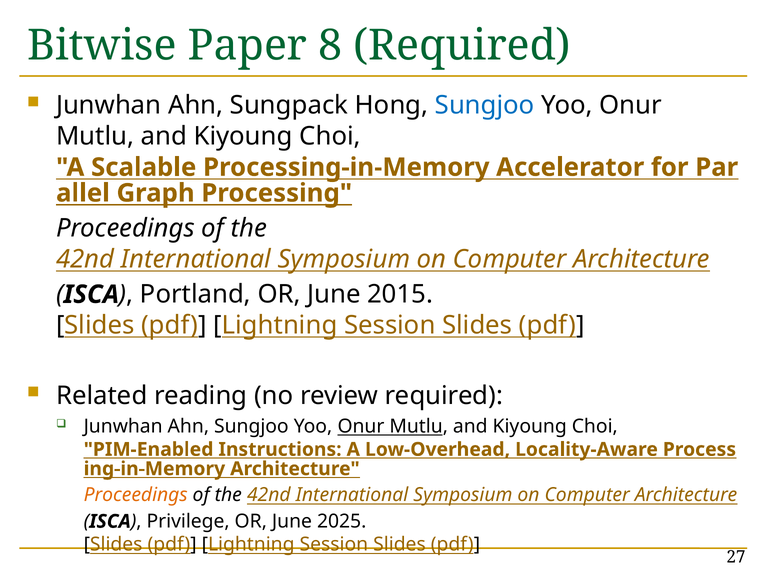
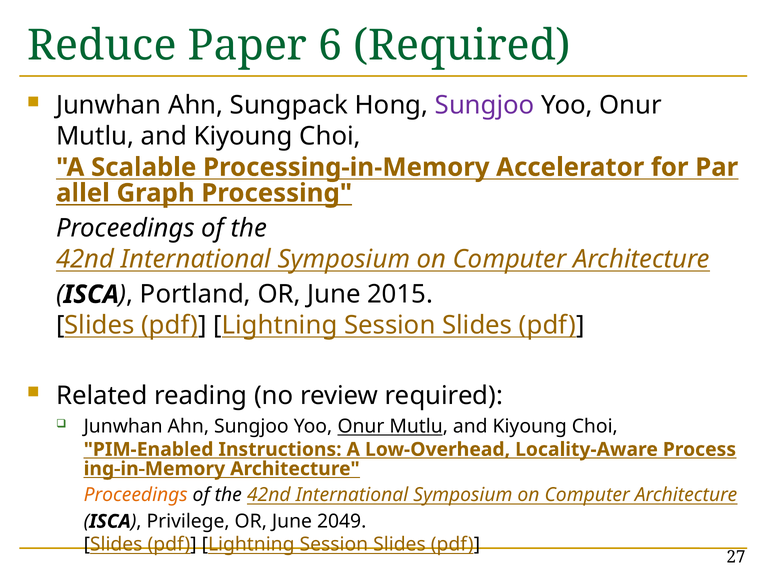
Bitwise: Bitwise -> Reduce (102, 46)
8: 8 -> 6 (330, 46)
Sungjoo colour: blue -> purple (485, 105)
2025: 2025 -> 2049 (342, 521)
